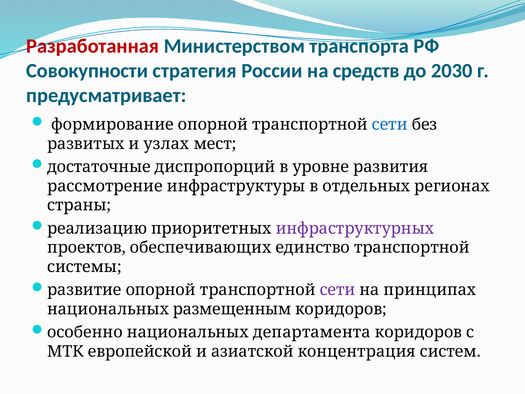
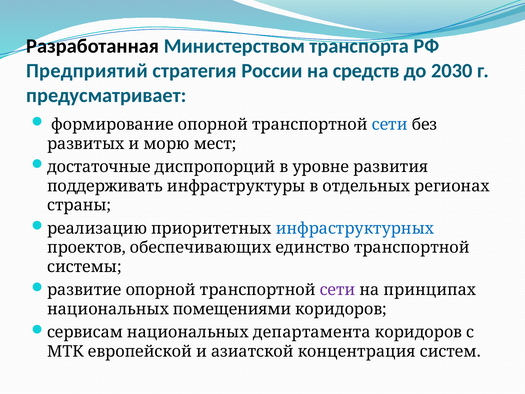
Разработанная colour: red -> black (93, 46)
Совокупности: Совокупности -> Предприятий (87, 71)
узлах: узлах -> морю (166, 144)
рассмотрение: рассмотрение -> поддерживать (105, 186)
инфраструктурных colour: purple -> blue (355, 228)
размещенным: размещенным -> помещениями (232, 309)
особенно: особенно -> сервисам (85, 332)
